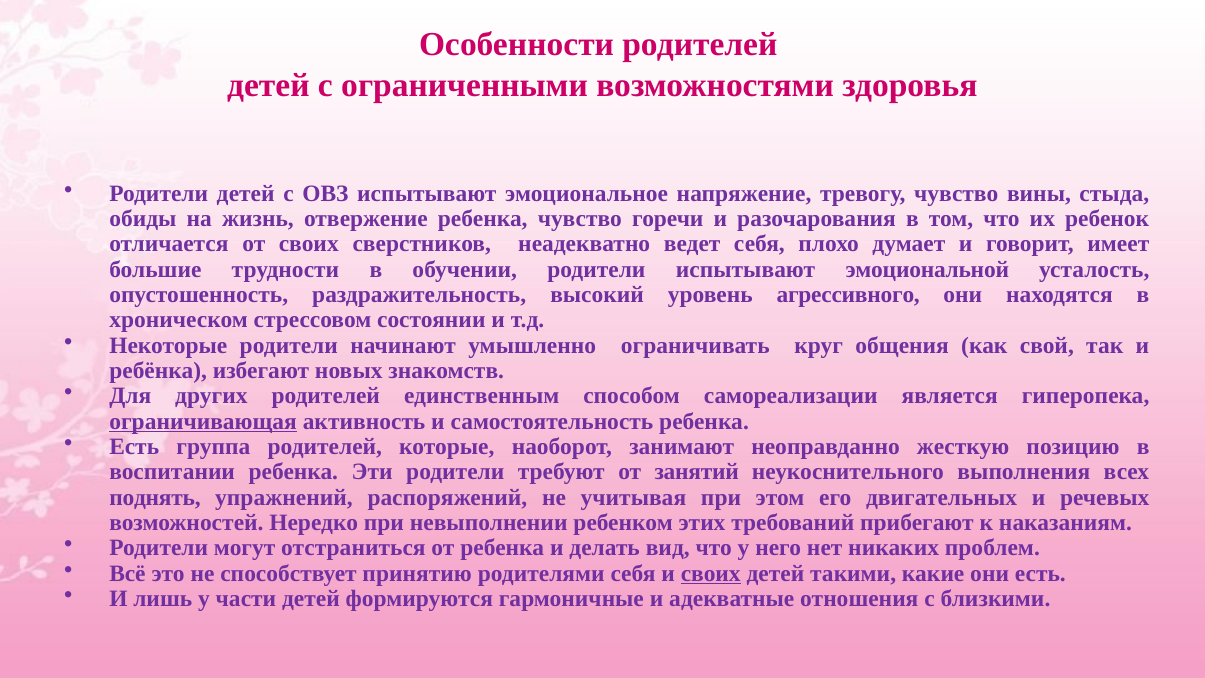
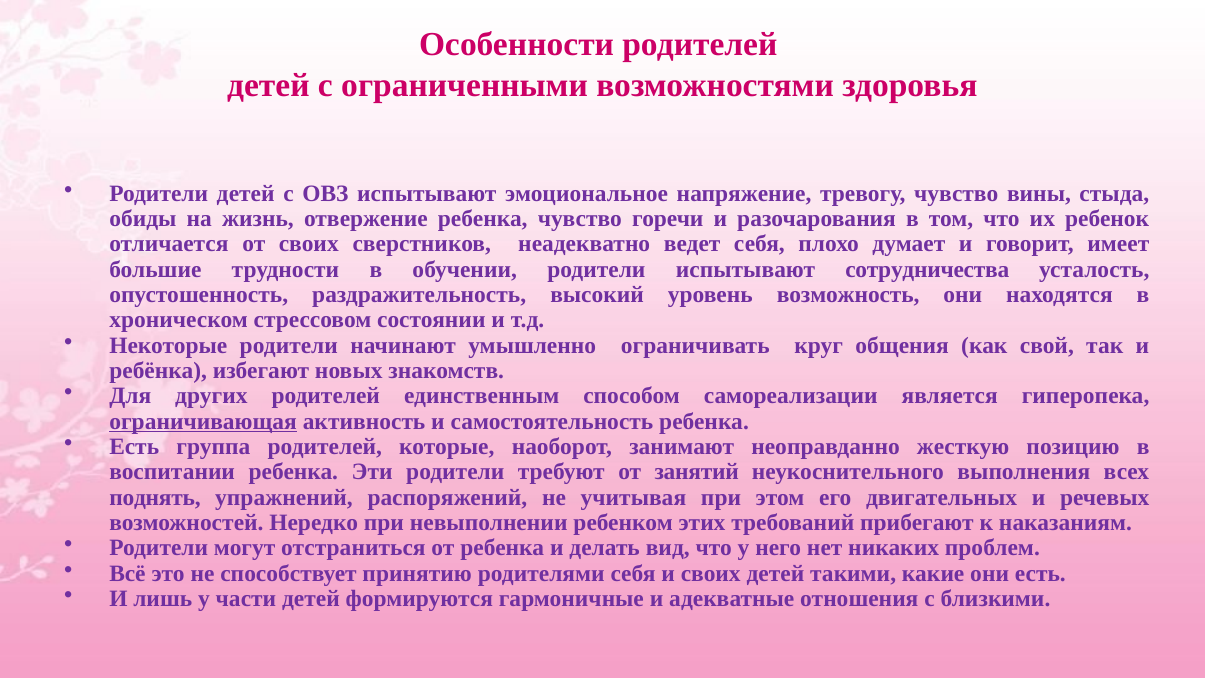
эмоциональной: эмоциональной -> сотрудничества (927, 269)
агрессивного: агрессивного -> возможность (848, 295)
своих underline: present -> none (711, 573)
